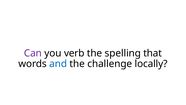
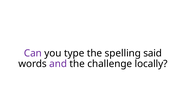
verb: verb -> type (74, 53)
that: that -> said (153, 53)
and colour: blue -> purple (58, 64)
